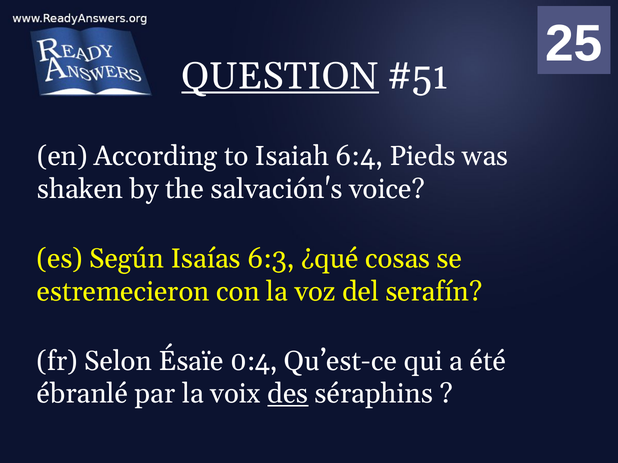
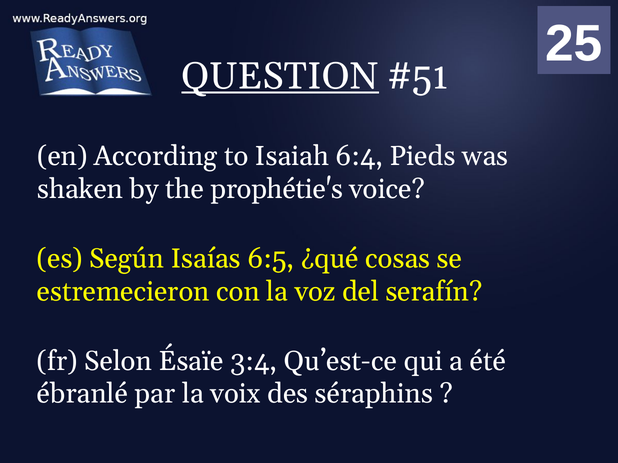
salvación's: salvación's -> prophétie's (277, 189)
6:3: 6:3 -> 6:5 (271, 259)
0:4: 0:4 -> 3:4 (254, 361)
des underline: present -> none (288, 394)
